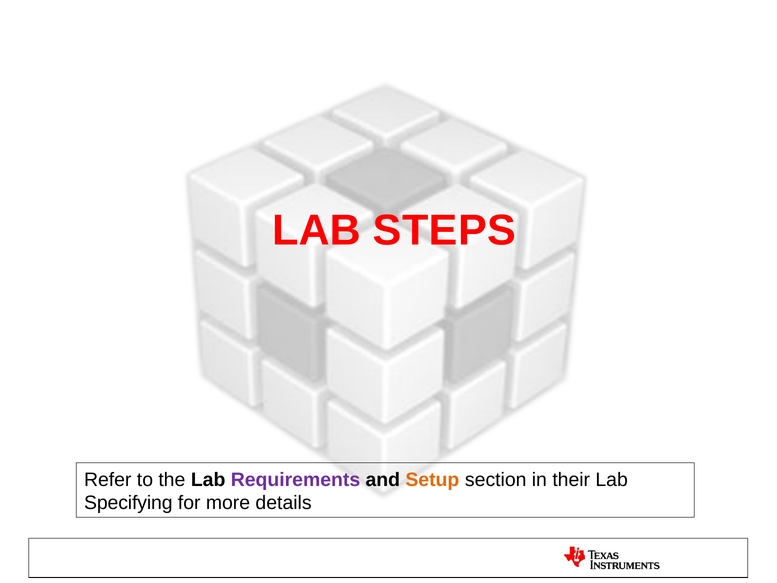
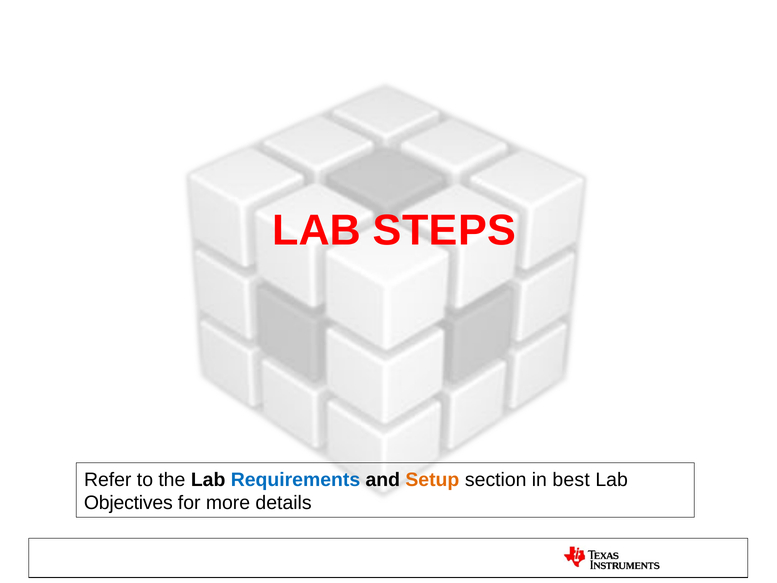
Requirements colour: purple -> blue (295, 479)
their: their -> best (571, 479)
Specifying: Specifying -> Objectives (128, 503)
